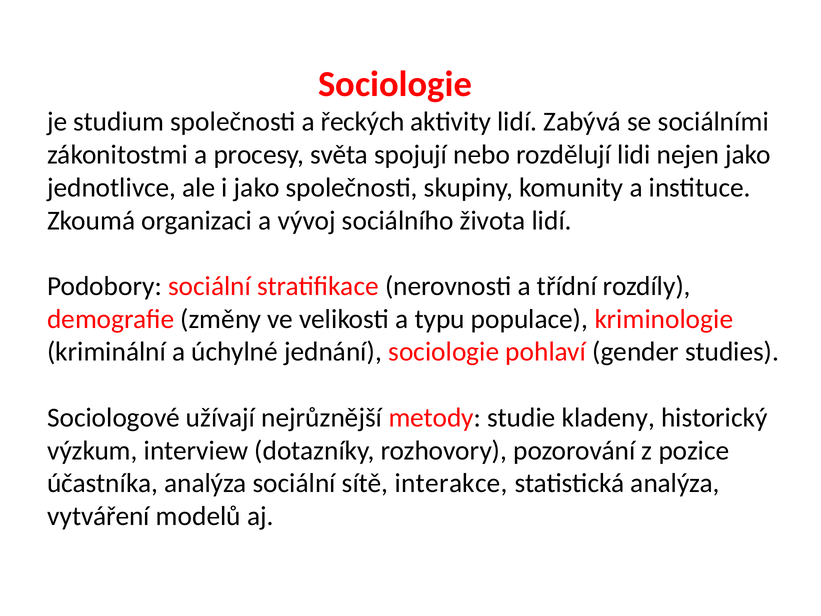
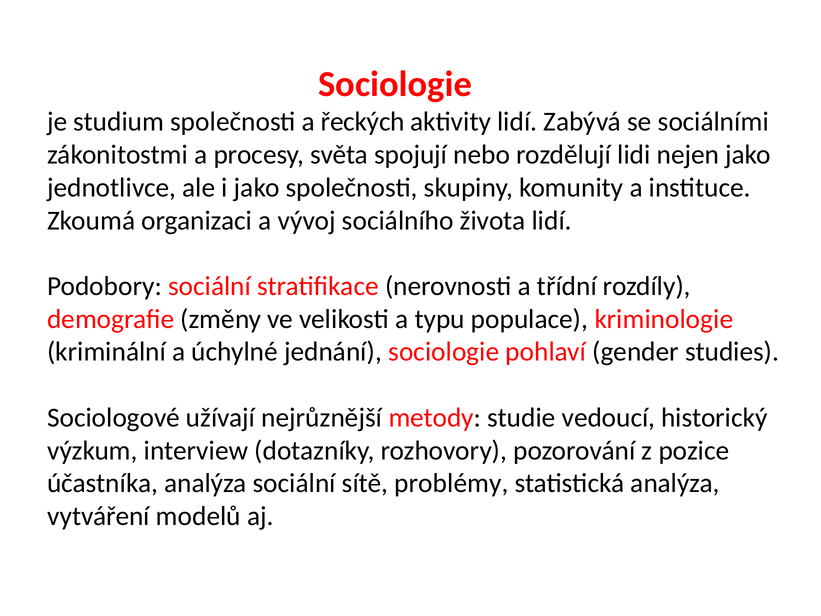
kladeny: kladeny -> vedoucí (608, 417)
interakce: interakce -> problémy (451, 483)
